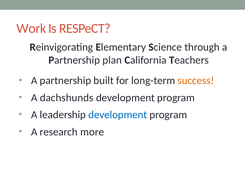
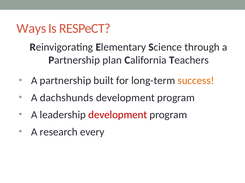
Work: Work -> Ways (31, 29)
development colour: blue -> red (118, 115)
more: more -> every (92, 132)
